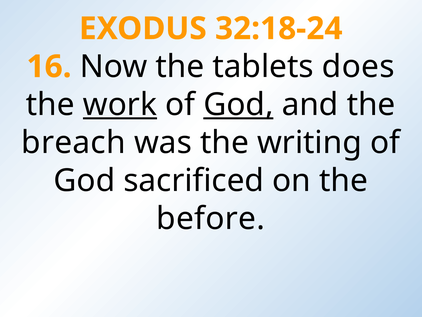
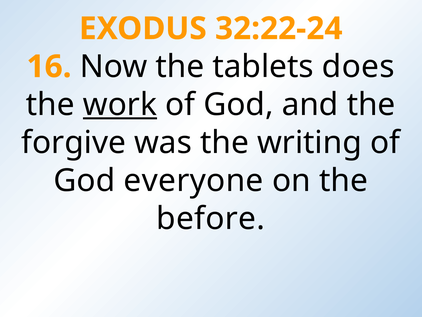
32:18-24: 32:18-24 -> 32:22-24 (279, 29)
God underline: present -> none (238, 105)
breach: breach -> forgive (74, 143)
sacrificed: sacrificed -> everyone (194, 181)
